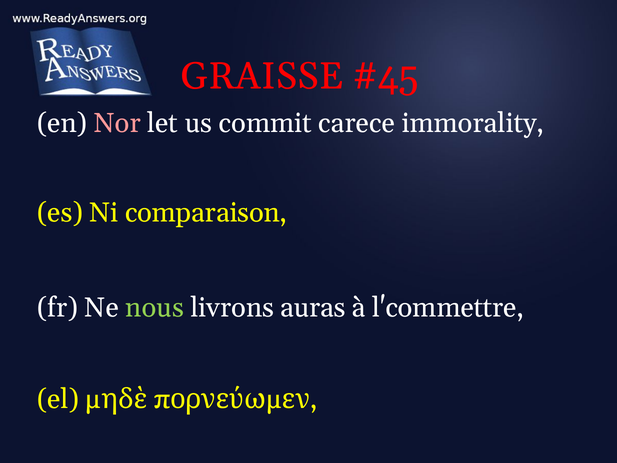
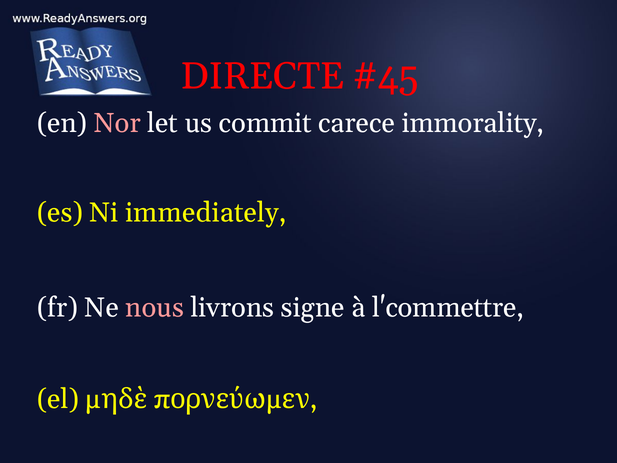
GRAISSE: GRAISSE -> DIRECTE (263, 76)
comparaison: comparaison -> immediately (206, 212)
nous colour: light green -> pink (155, 307)
auras: auras -> signe (313, 307)
